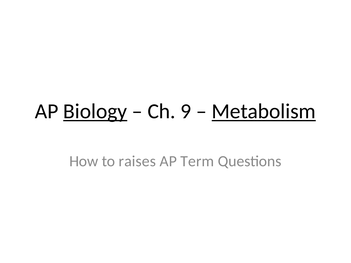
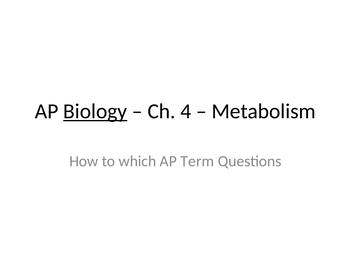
9: 9 -> 4 (186, 111)
Metabolism underline: present -> none (264, 111)
raises: raises -> which (137, 161)
